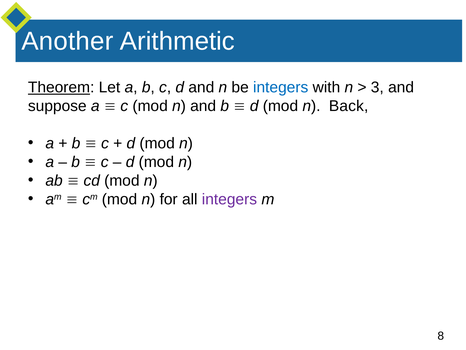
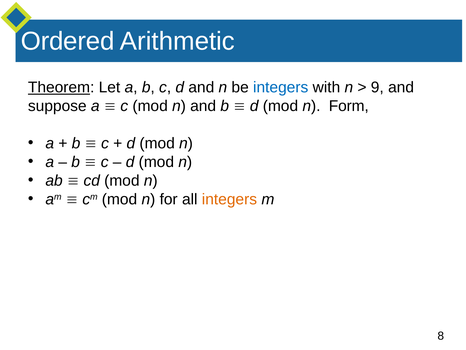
Another: Another -> Ordered (68, 41)
3: 3 -> 9 (377, 87)
Back: Back -> Form (349, 106)
integers colour: purple -> orange (229, 199)
